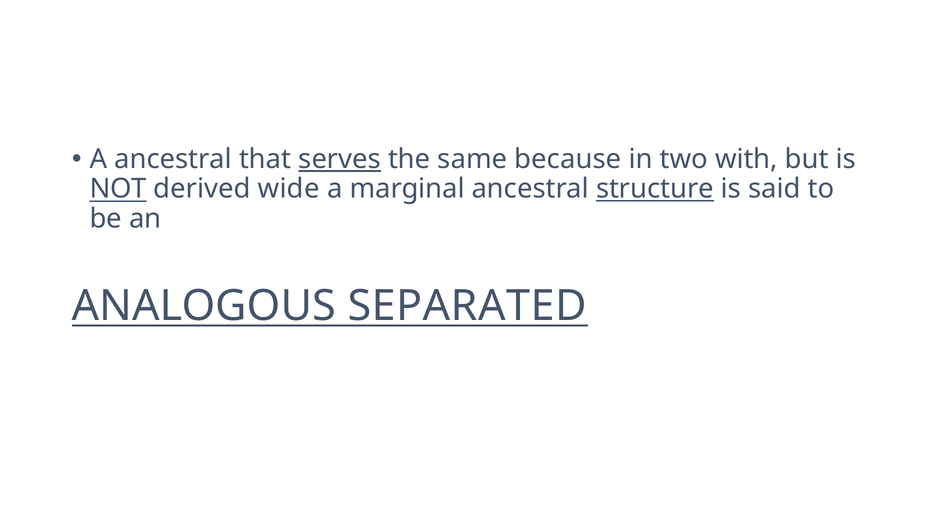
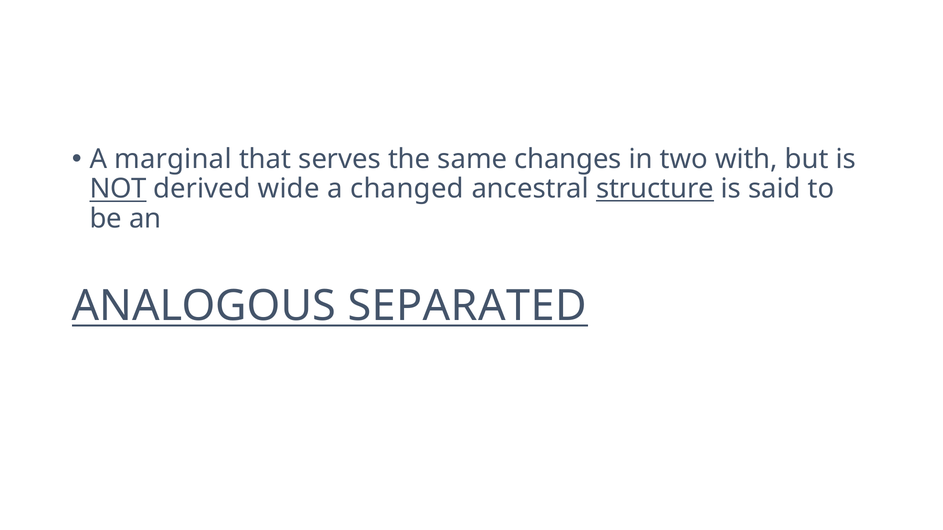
A ancestral: ancestral -> marginal (173, 159)
serves underline: present -> none (340, 159)
because: because -> changes (568, 159)
marginal: marginal -> changed (407, 189)
